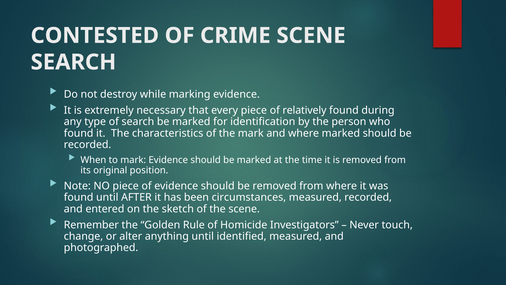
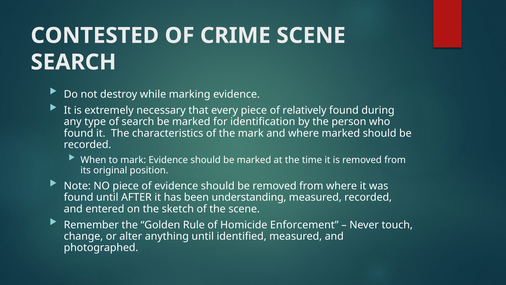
circumstances: circumstances -> understanding (249, 197)
Investigators: Investigators -> Enforcement (304, 225)
